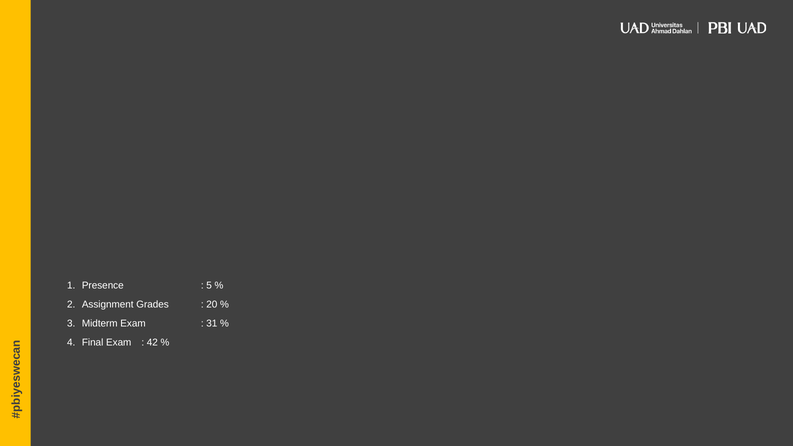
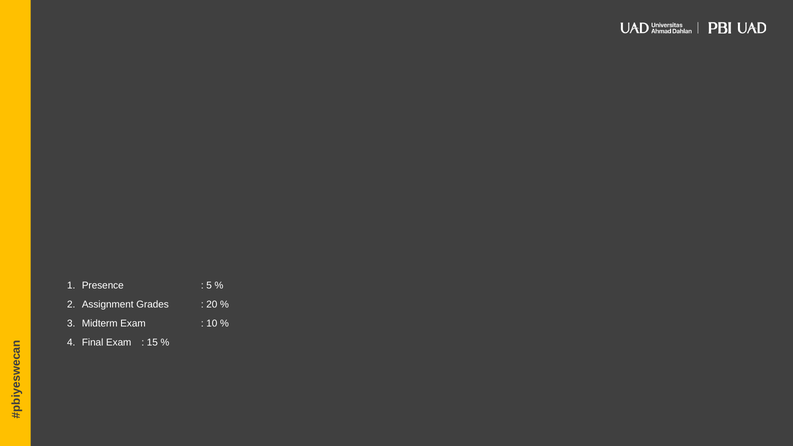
31: 31 -> 10 (212, 323)
42: 42 -> 15 (152, 342)
